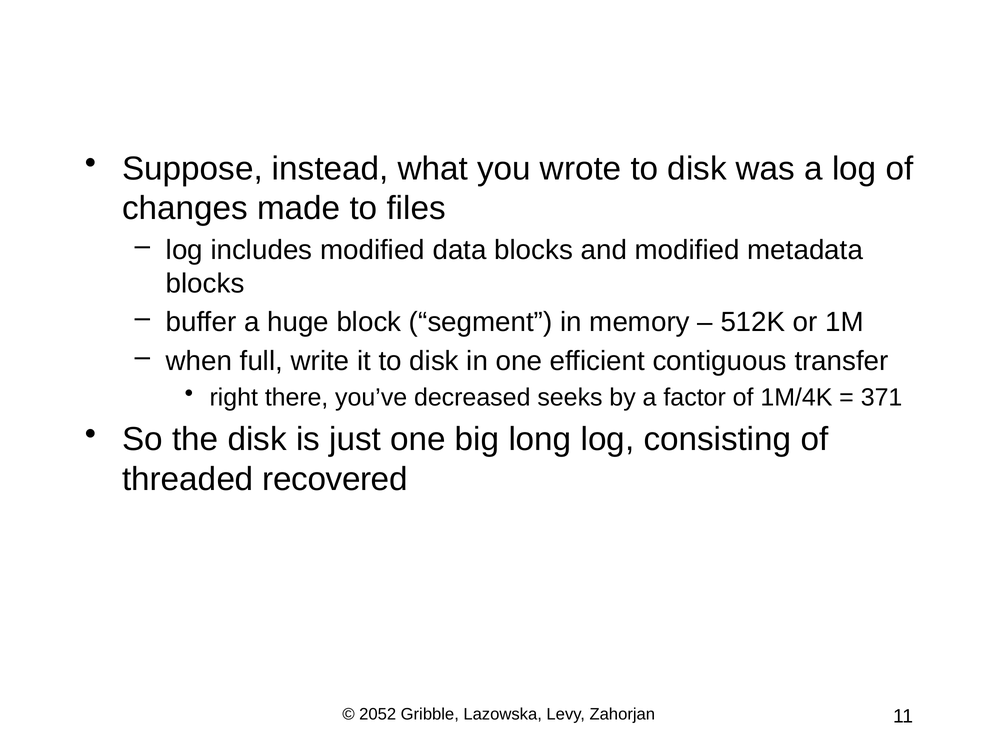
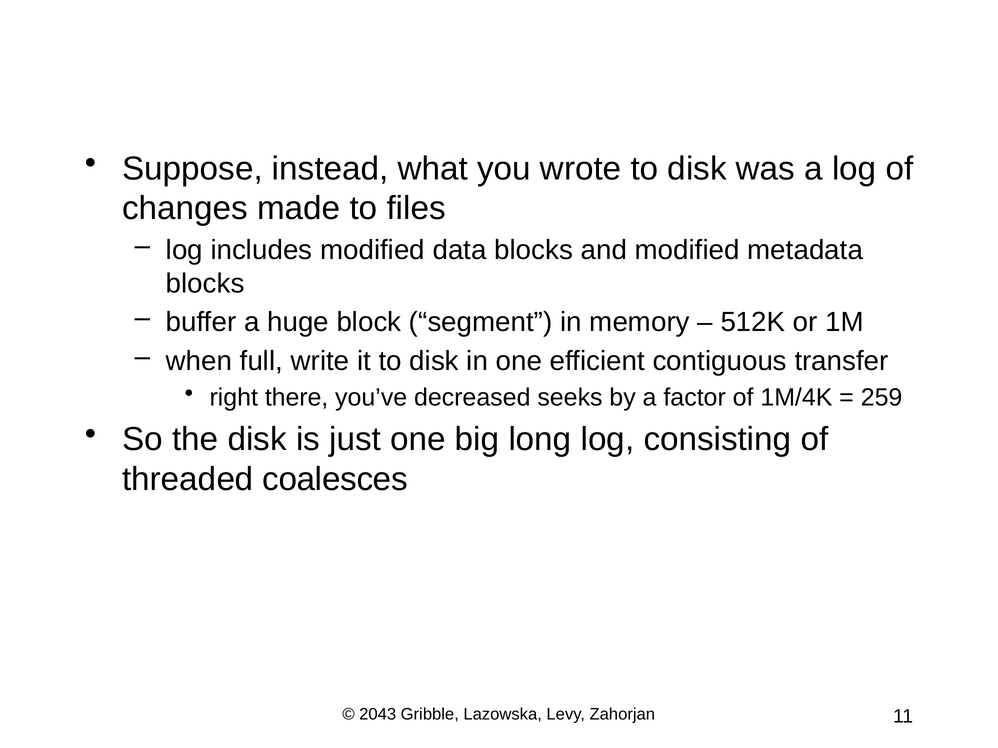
371: 371 -> 259 (882, 398)
recovered: recovered -> coalesces (335, 480)
2052: 2052 -> 2043 (378, 715)
